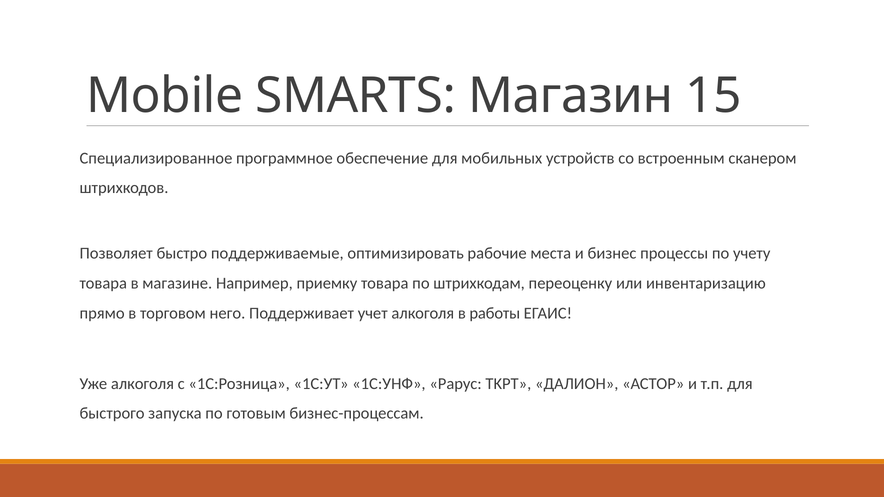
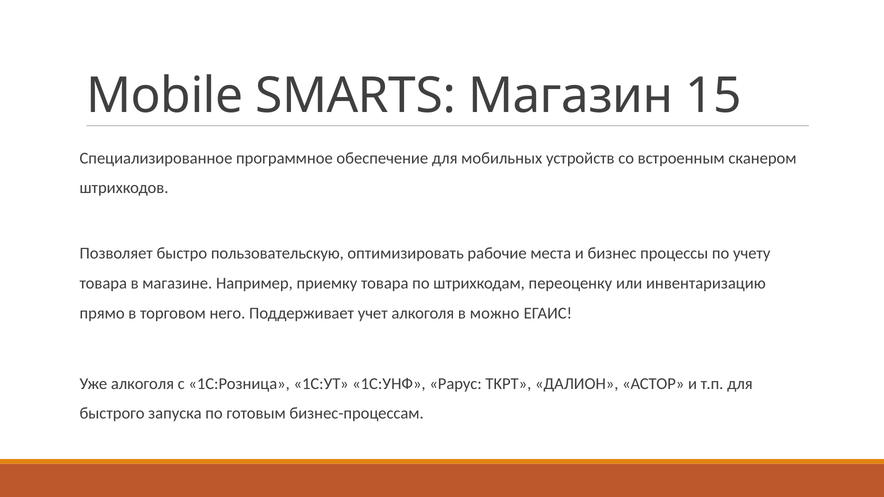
поддерживаемые: поддерживаемые -> пользовательскую (277, 254)
работы: работы -> можно (495, 313)
